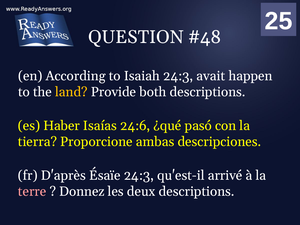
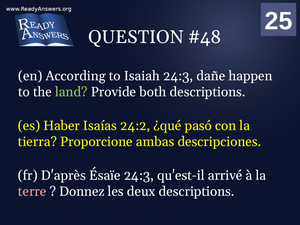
avait: avait -> dañe (211, 76)
land colour: yellow -> light green (71, 92)
24:6: 24:6 -> 24:2 (135, 126)
